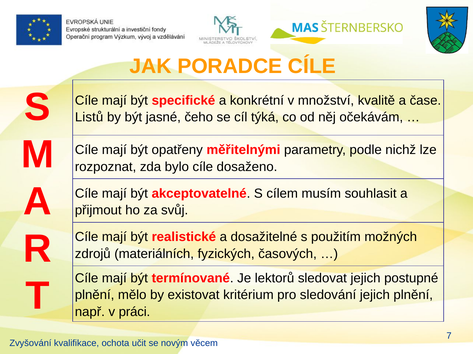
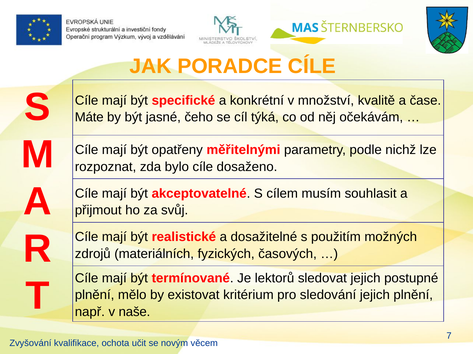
Listů: Listů -> Máte (89, 118)
práci: práci -> naše (134, 312)
